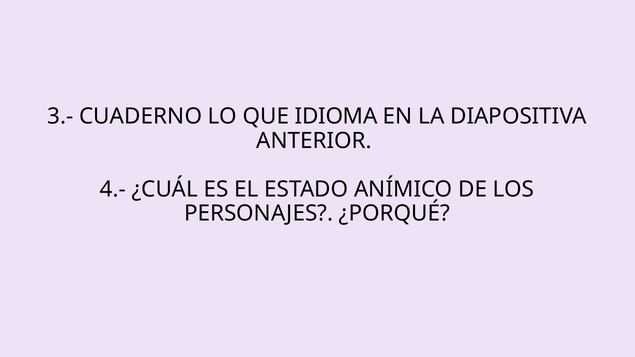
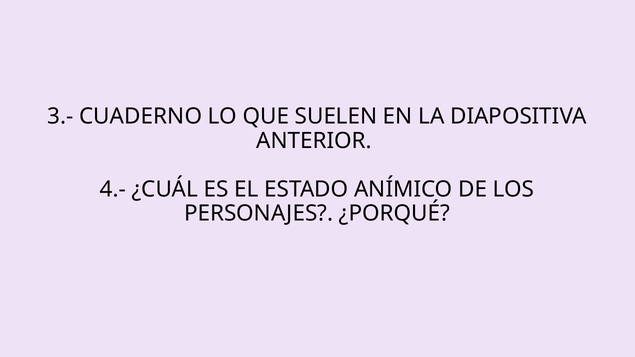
IDIOMA: IDIOMA -> SUELEN (336, 117)
